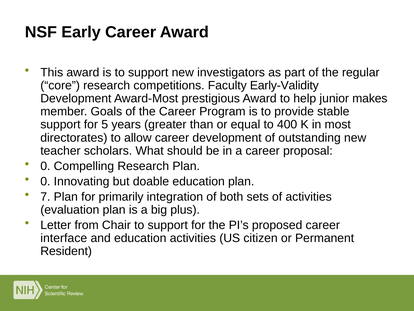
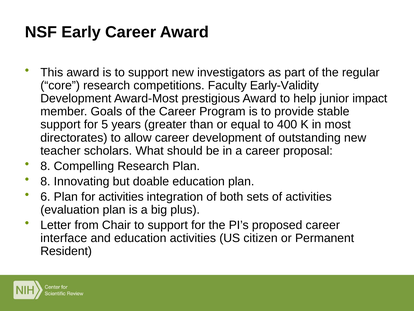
makes: makes -> impact (370, 98)
0: 0 -> 8 (45, 166)
0: 0 -> 8 (45, 181)
7: 7 -> 6 (45, 196)
for primarily: primarily -> activities (121, 196)
